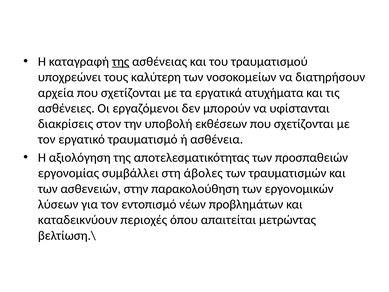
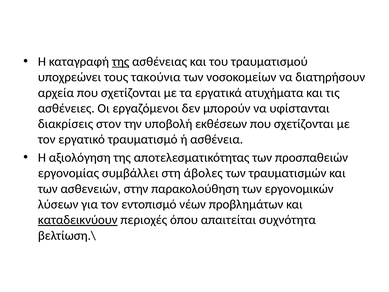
καλύτερη: καλύτερη -> τακούνια (156, 77)
καταδεικνύουν underline: none -> present (78, 220)
μετρώντας: μετρώντας -> συχνότητα (287, 220)
